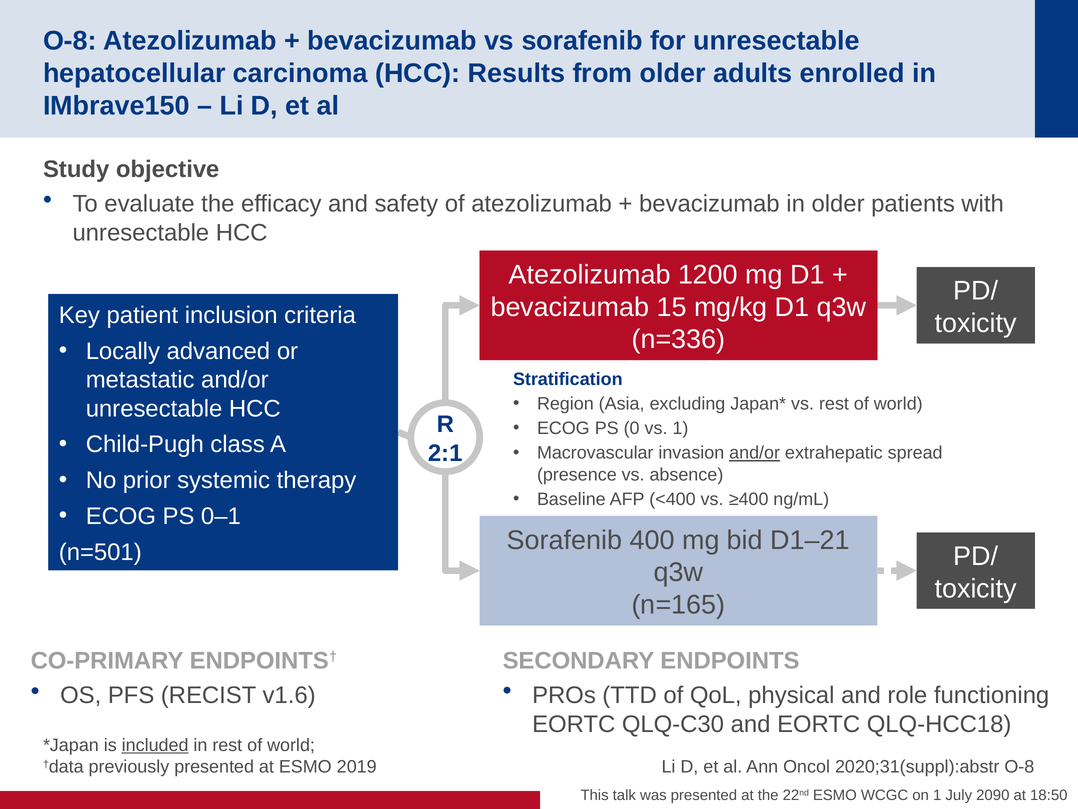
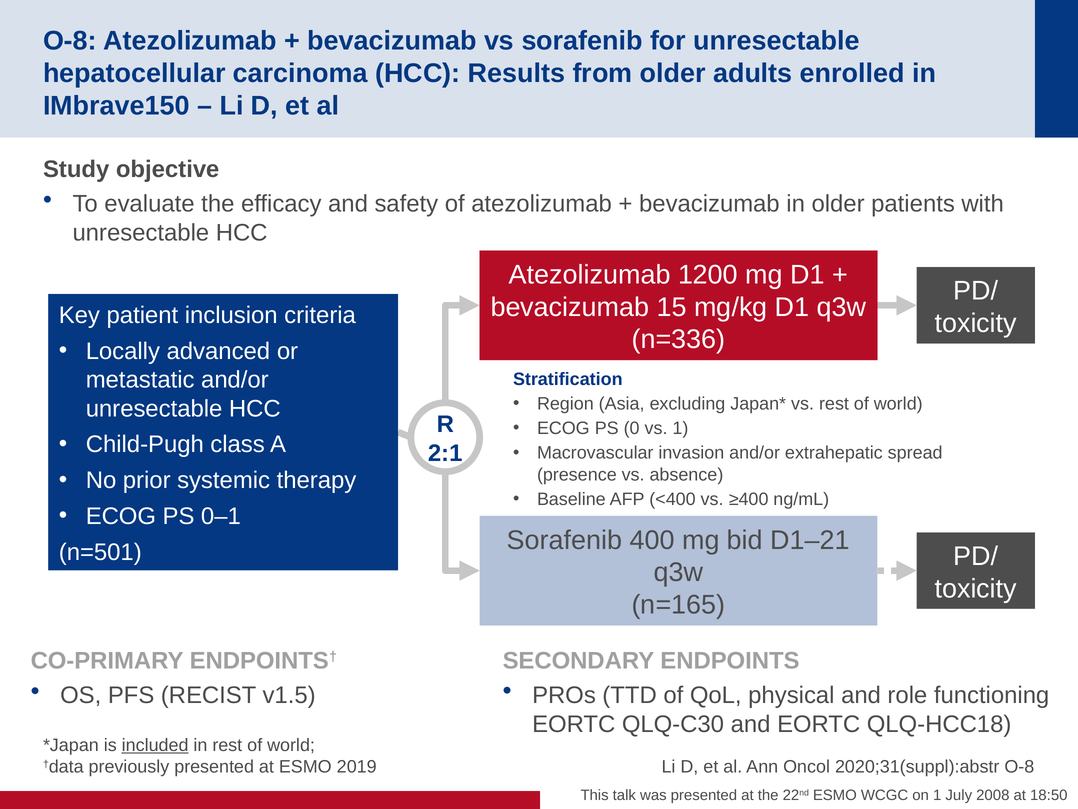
and/or underline: present -> none (755, 453)
v1.6: v1.6 -> v1.5 (289, 695)
2090: 2090 -> 2008 (993, 795)
